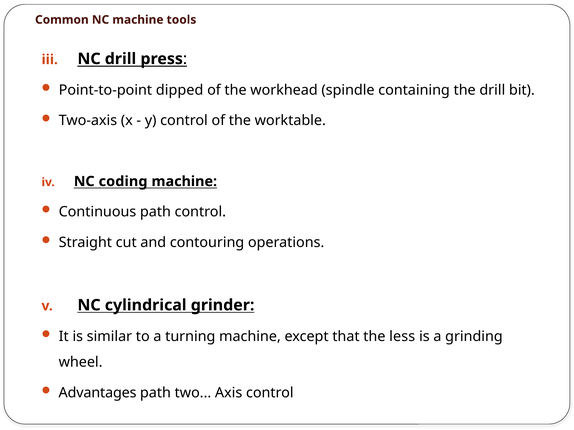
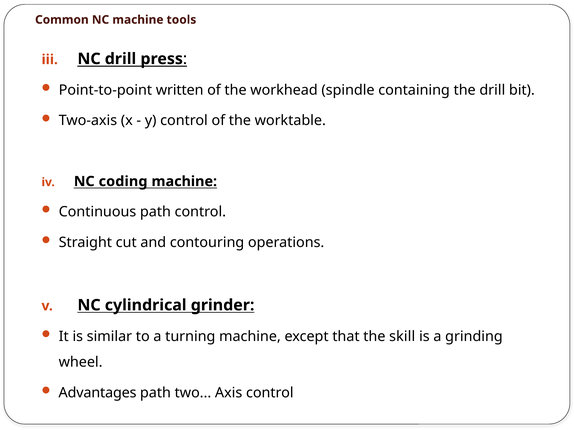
dipped: dipped -> written (180, 90)
less: less -> skill (402, 337)
